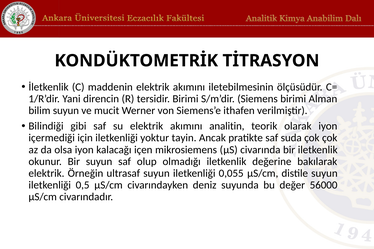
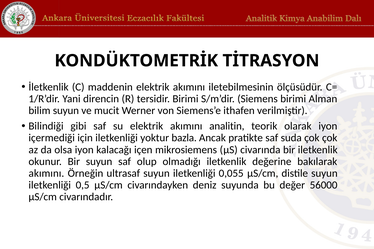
tayin: tayin -> bazla (184, 138)
elektrik: elektrik -> akımını (46, 173)
